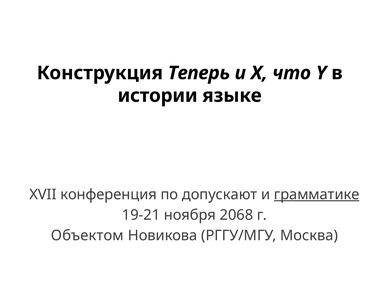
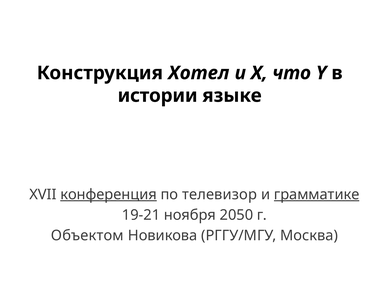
Теперь: Теперь -> Хотел (199, 73)
конференция underline: none -> present (109, 194)
допускают: допускают -> телевизор (220, 194)
2068: 2068 -> 2050 (236, 215)
